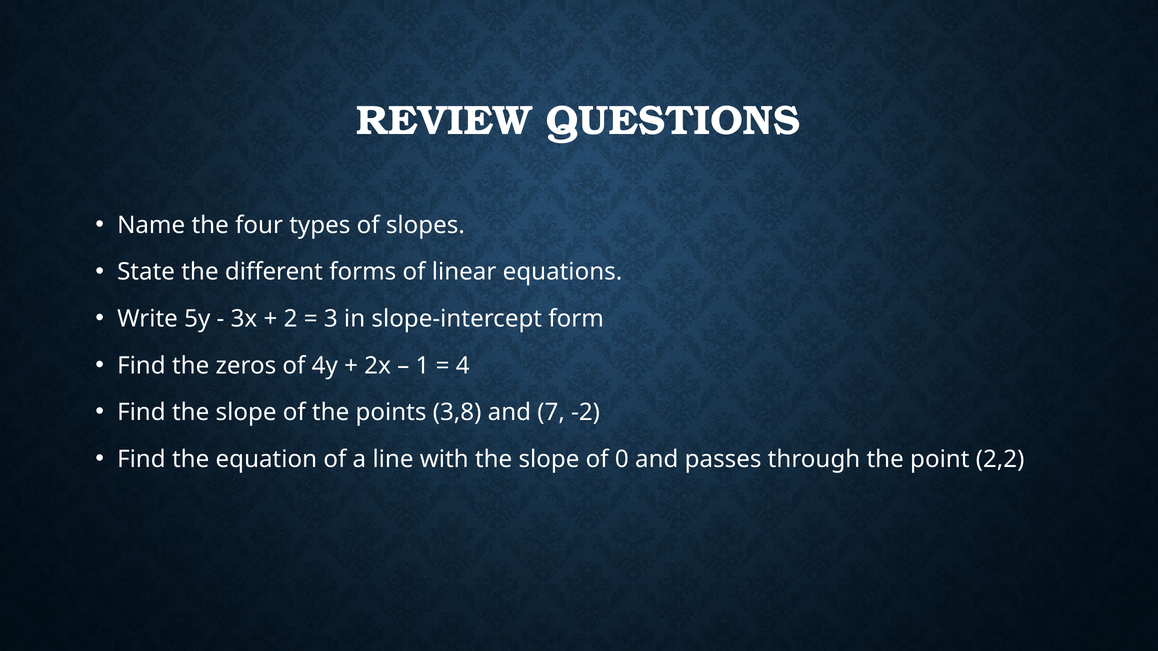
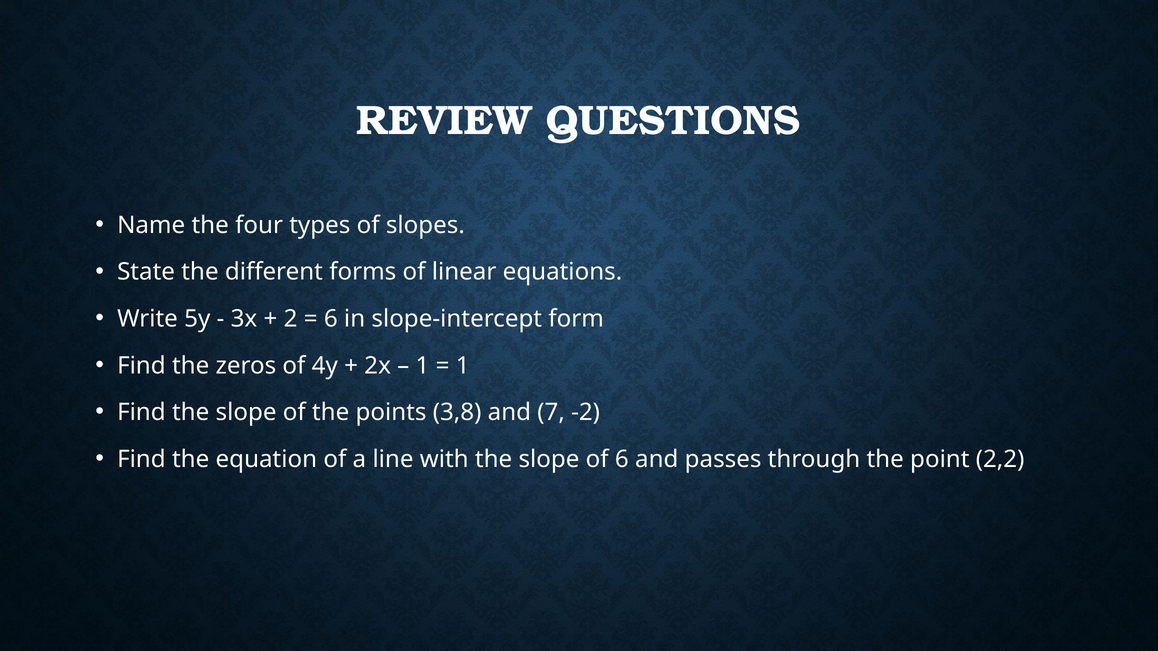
3: 3 -> 6 (331, 319)
4: 4 -> 1 (463, 366)
of 0: 0 -> 6 (622, 459)
